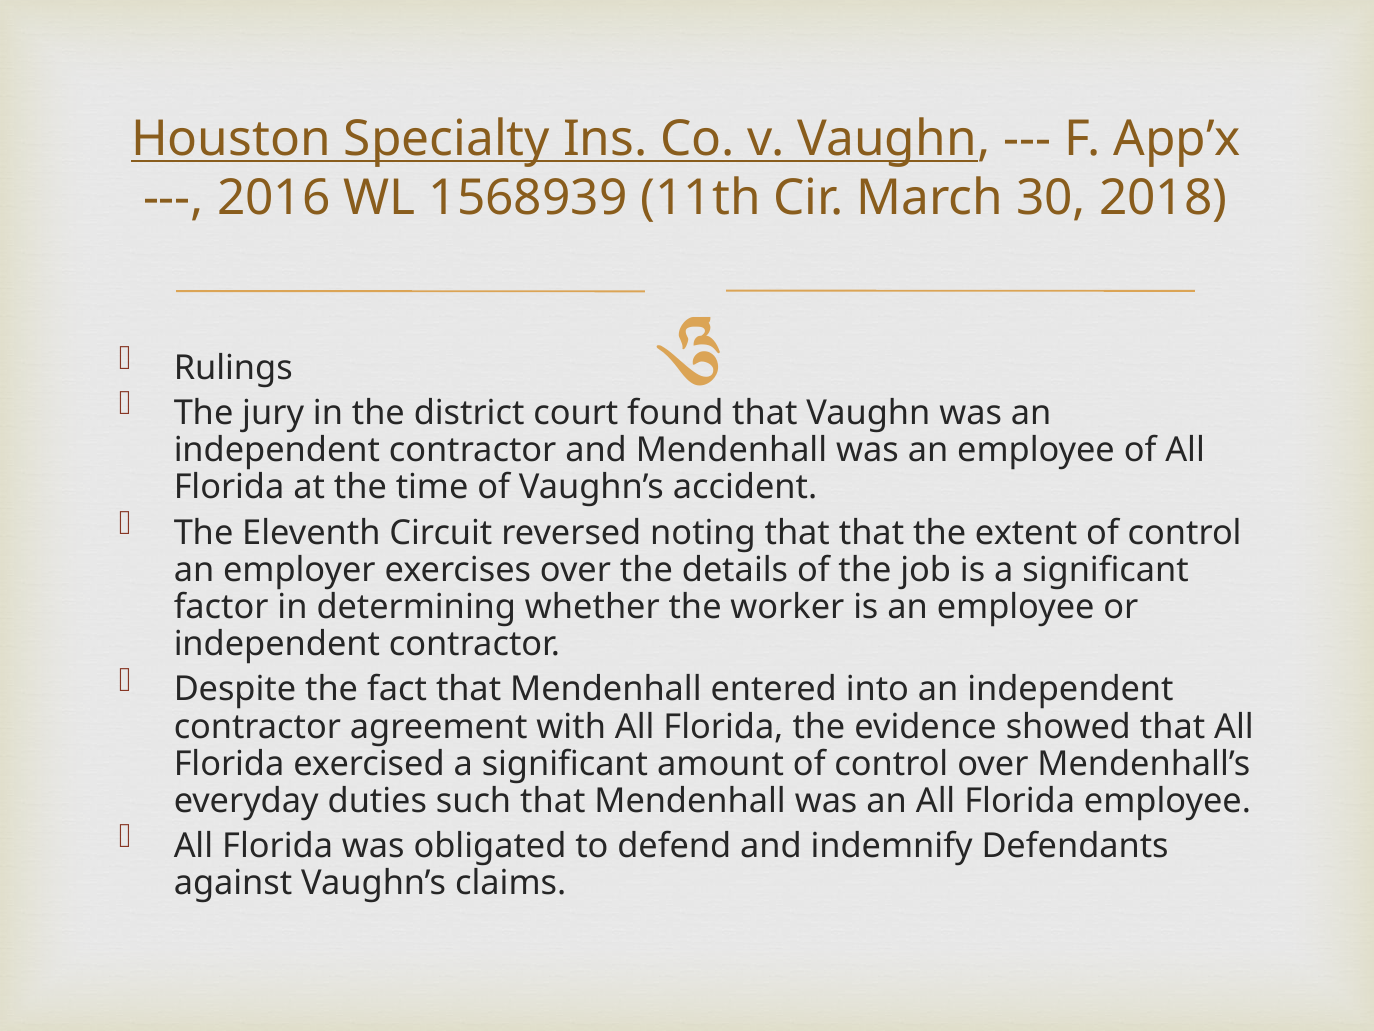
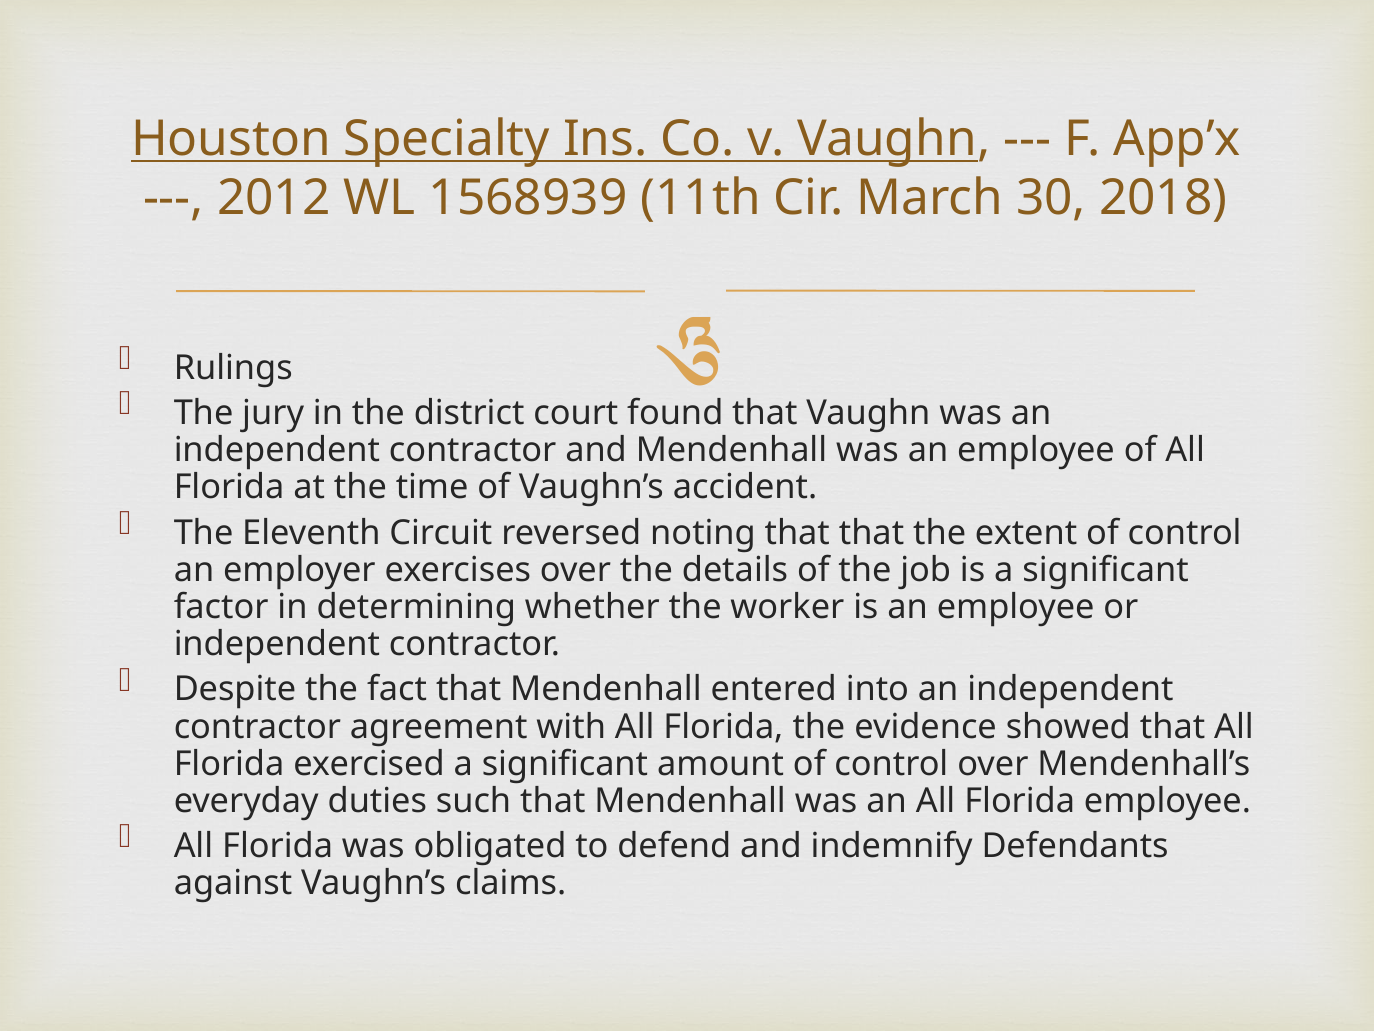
2016: 2016 -> 2012 (274, 198)
